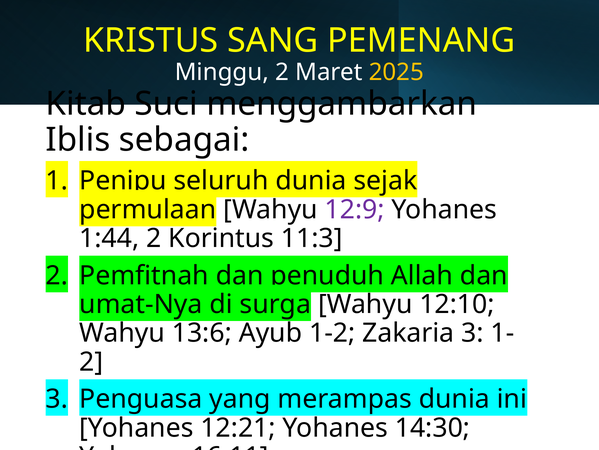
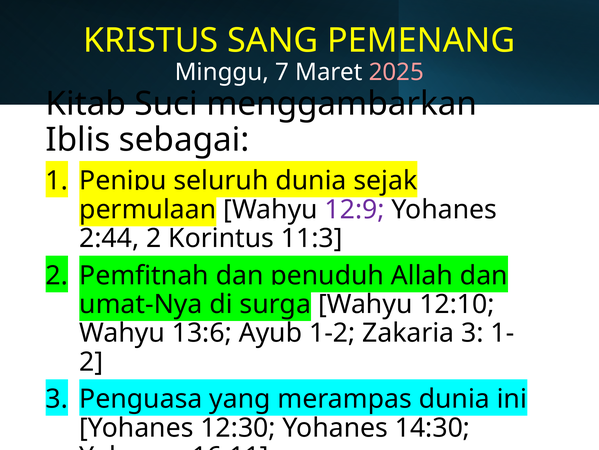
Minggu 2: 2 -> 7 (282, 72)
2025 colour: yellow -> pink (396, 72)
1:44: 1:44 -> 2:44 (109, 238)
12:21: 12:21 -> 12:30 (238, 427)
